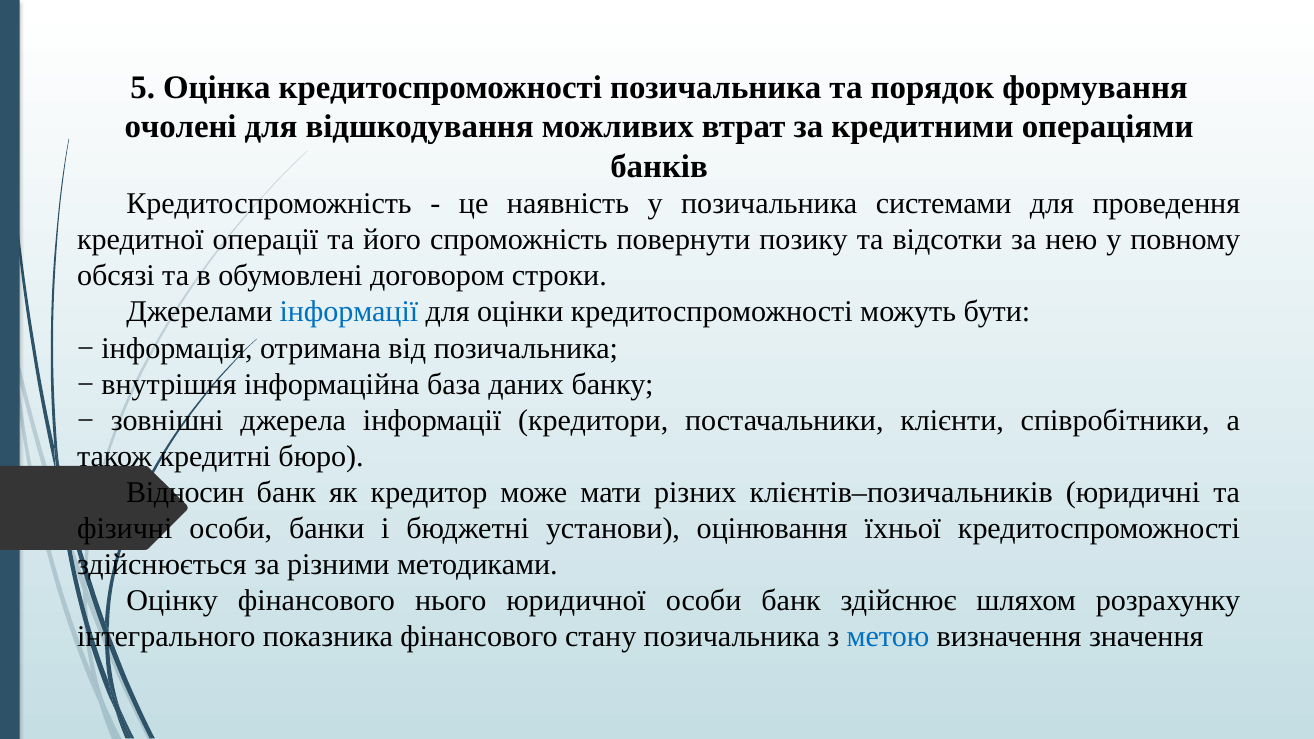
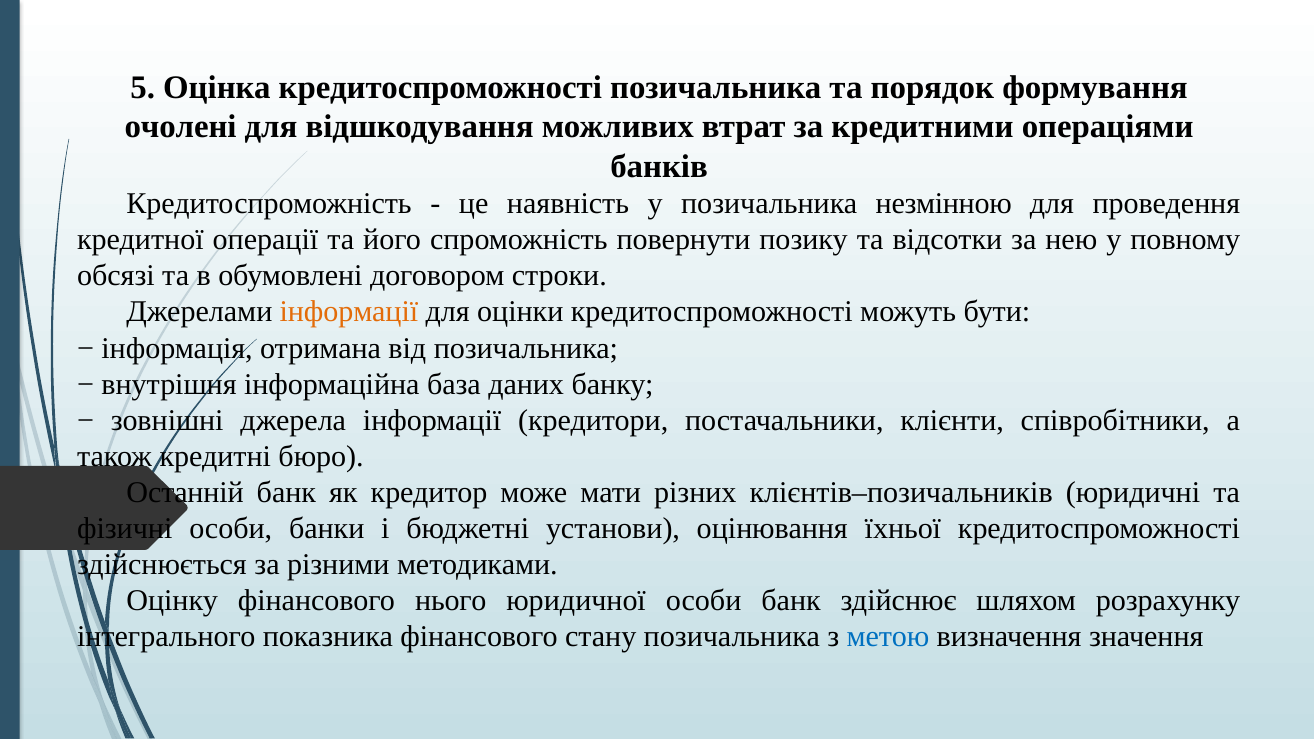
системами: системами -> незмінною (944, 204)
інформації colour: blue -> orange (349, 312)
Відносин: Відносин -> Останній (185, 492)
